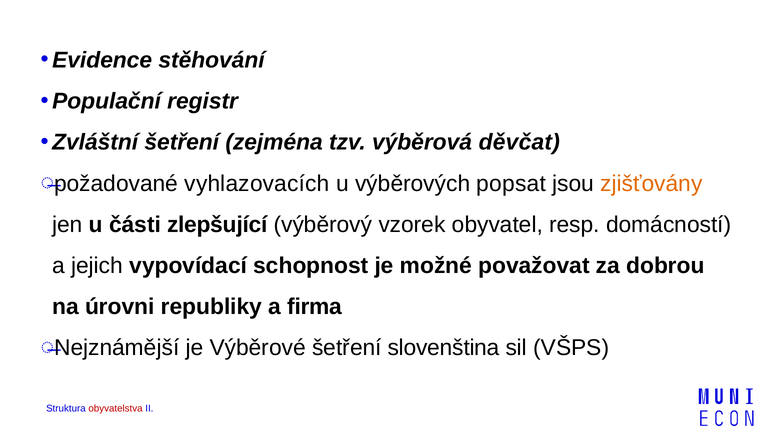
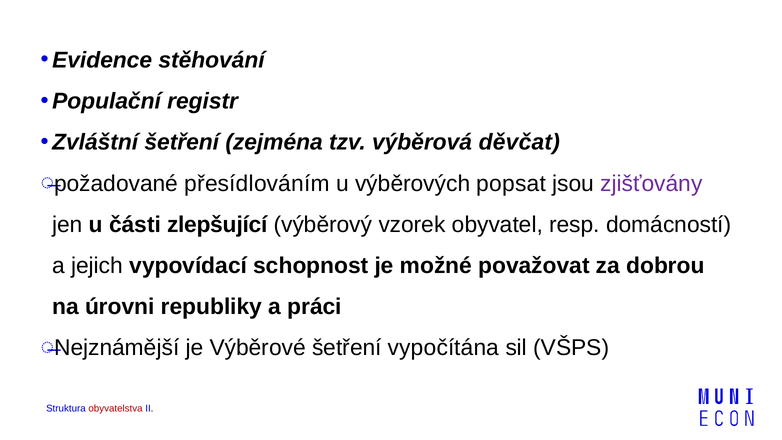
vyhlazovacích: vyhlazovacích -> přesídlováním (257, 183)
zjišťovány colour: orange -> purple (651, 183)
firma: firma -> práci (314, 307)
slovenština: slovenština -> vypočítána (444, 348)
